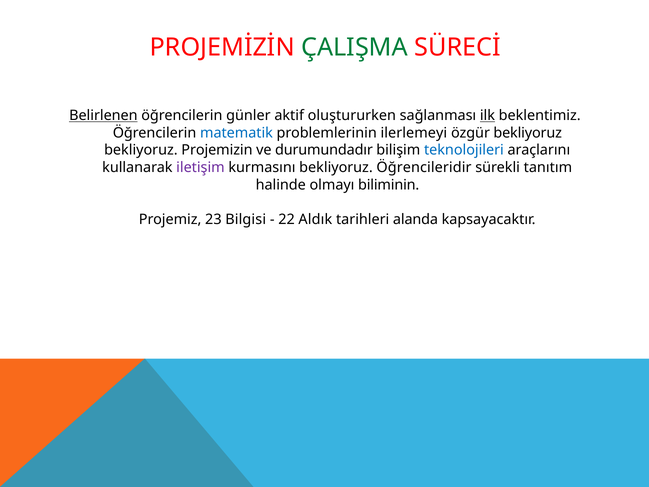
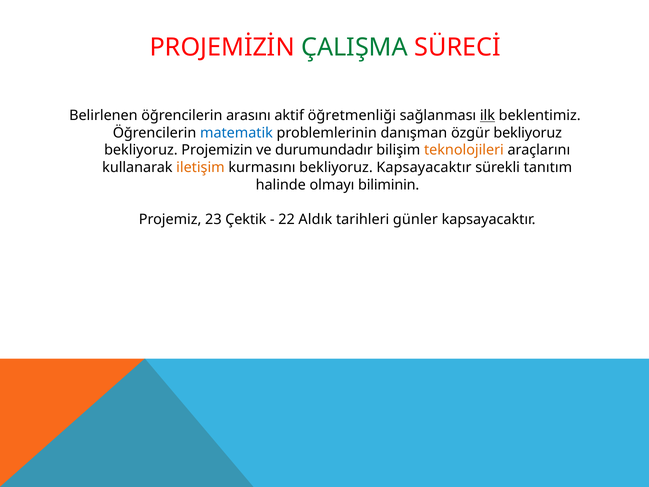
Belirlenen underline: present -> none (103, 116)
günler: günler -> arasını (248, 116)
oluştururken: oluştururken -> öğretmenliği (352, 116)
ilerlemeyi: ilerlemeyi -> danışman (414, 133)
teknolojileri colour: blue -> orange (464, 150)
iletişim colour: purple -> orange (200, 167)
bekliyoruz Öğrencileridir: Öğrencileridir -> Kapsayacaktır (424, 167)
Bilgisi: Bilgisi -> Çektik (246, 219)
alanda: alanda -> günler (415, 219)
